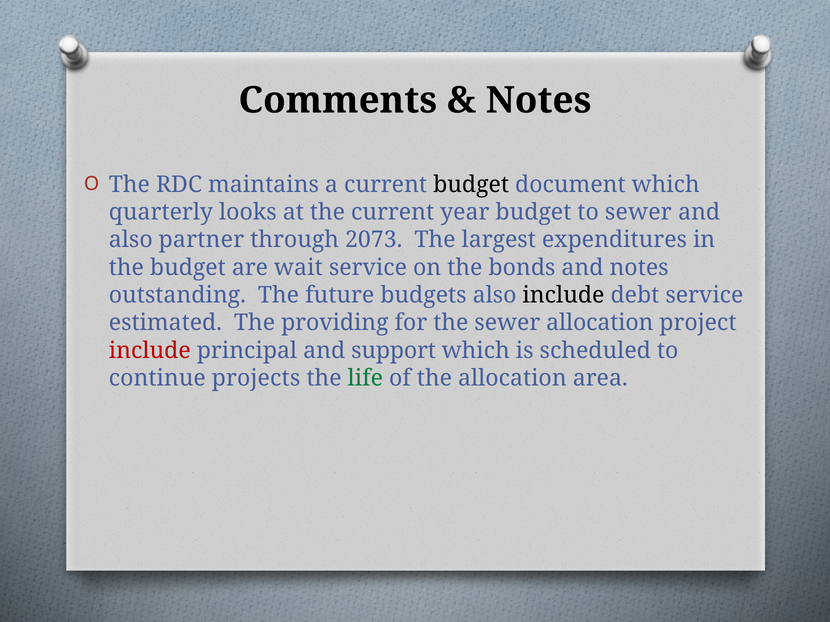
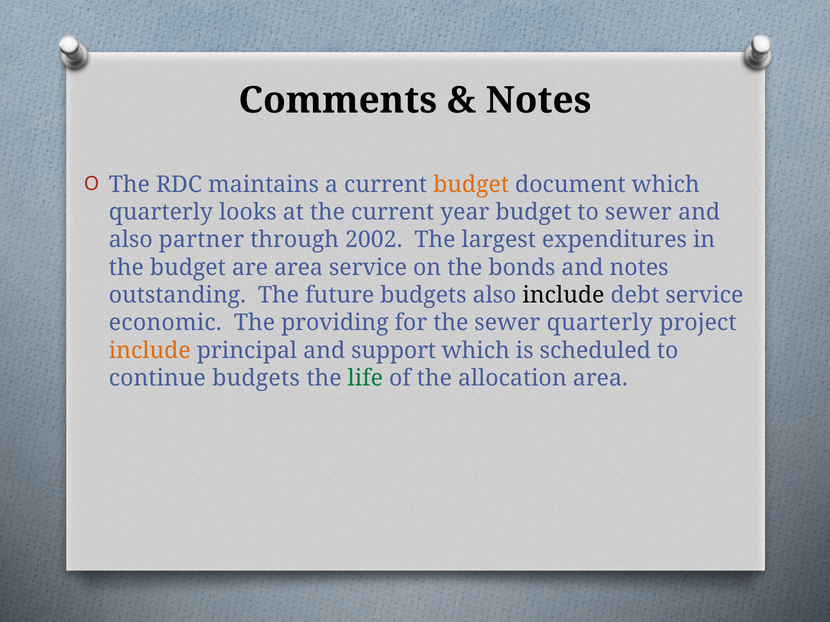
budget colour: black -> orange (471, 185)
2073: 2073 -> 2002 (374, 240)
are wait: wait -> area (299, 268)
estimated: estimated -> economic (165, 323)
sewer allocation: allocation -> quarterly (600, 323)
include colour: red -> orange (150, 351)
continue projects: projects -> budgets (256, 379)
